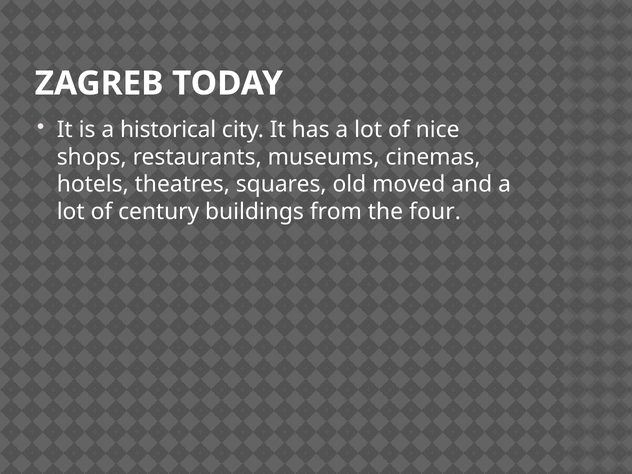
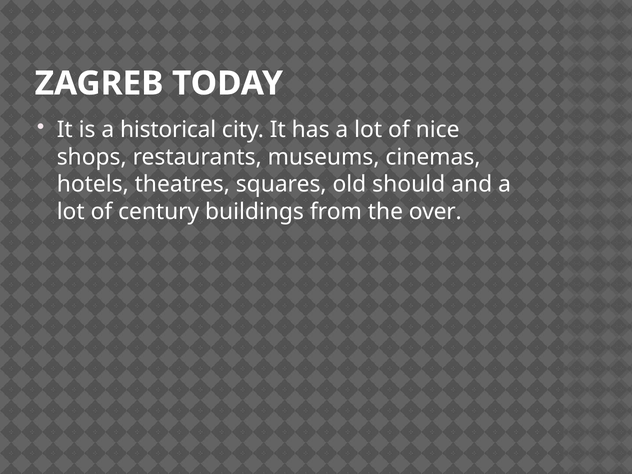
moved: moved -> should (409, 184)
four: four -> over (435, 212)
